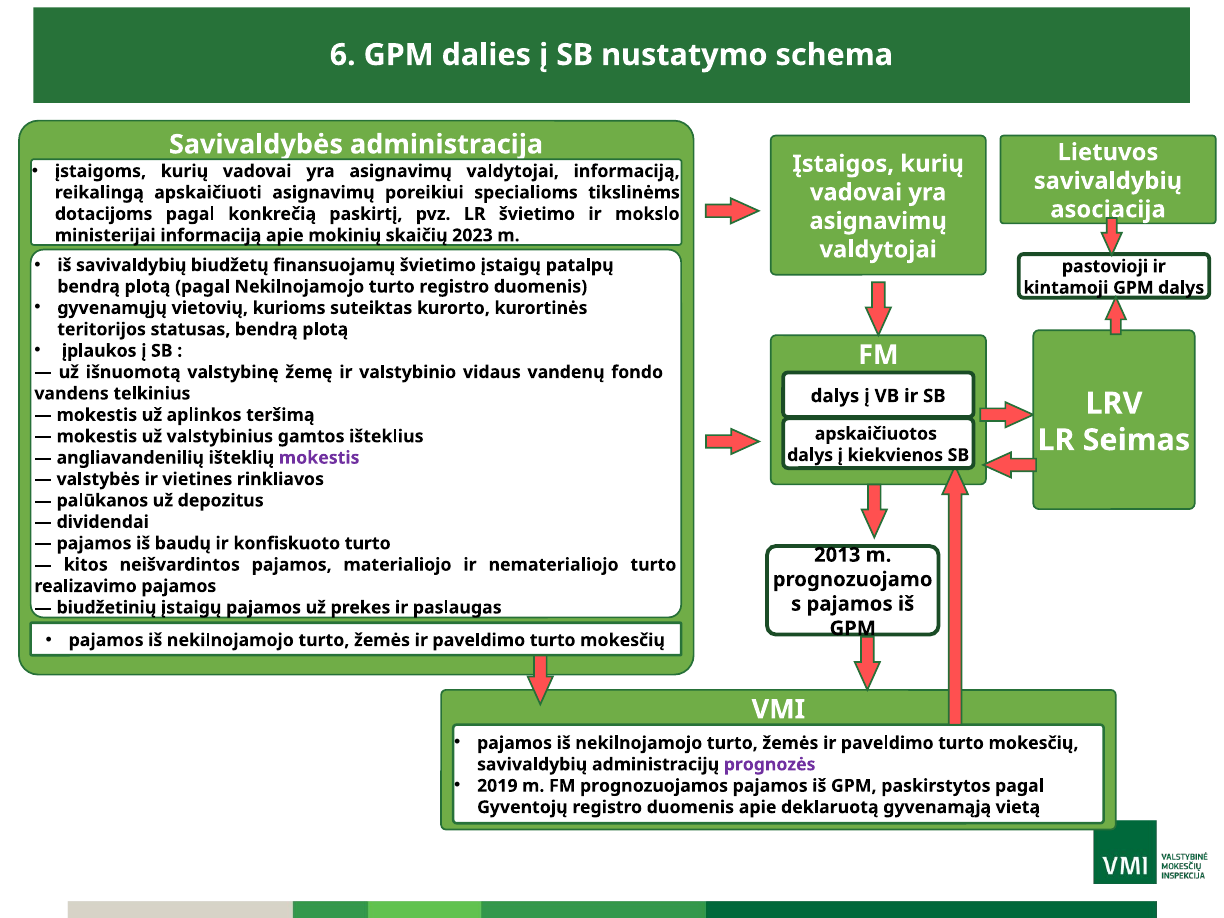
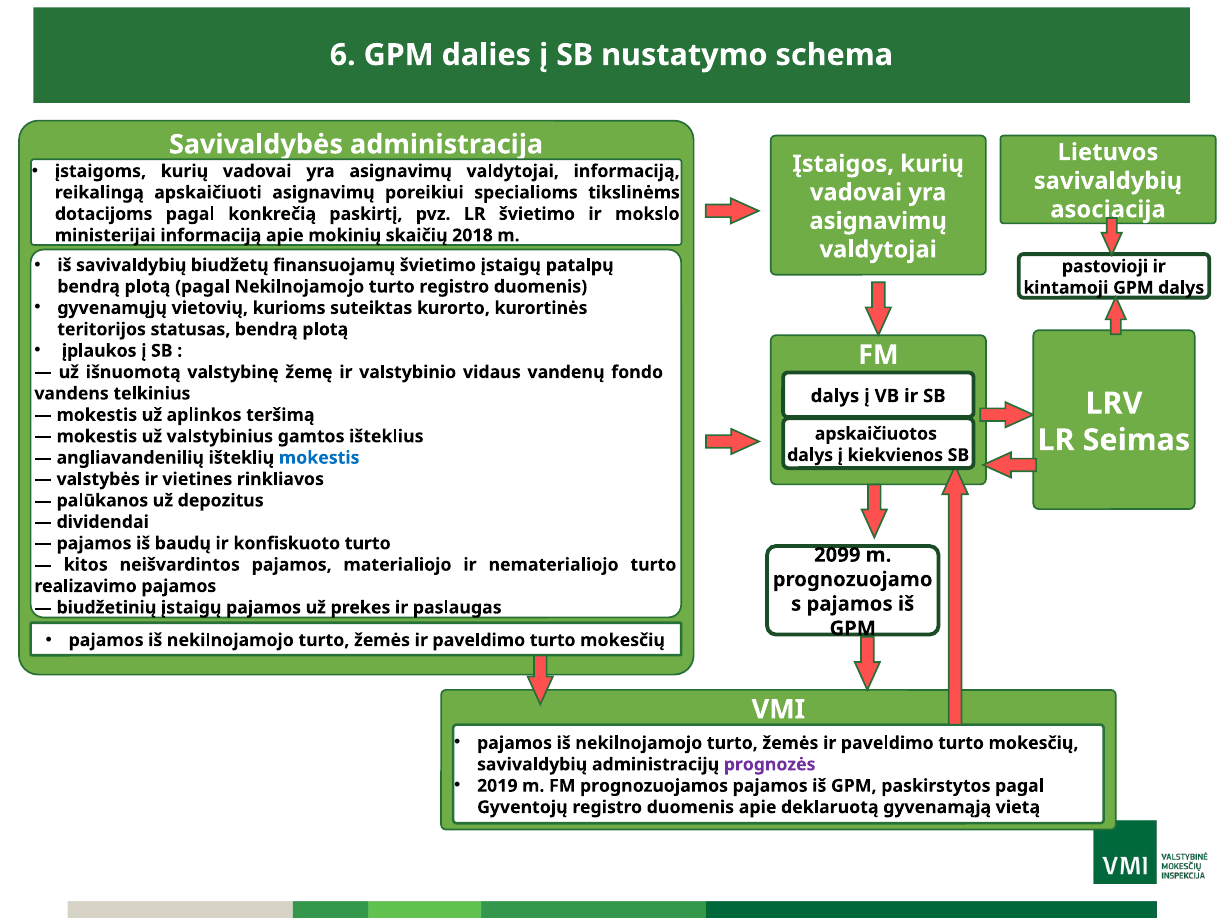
2023: 2023 -> 2018 (472, 235)
mokestis colour: purple -> blue (319, 458)
2013: 2013 -> 2099 (837, 555)
